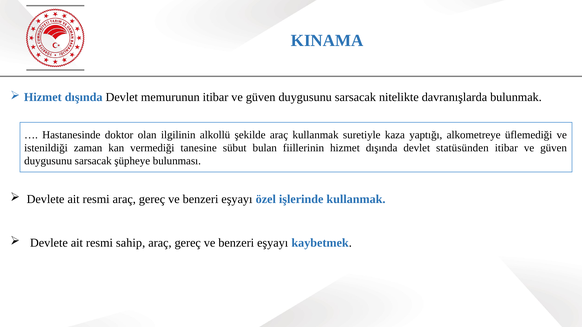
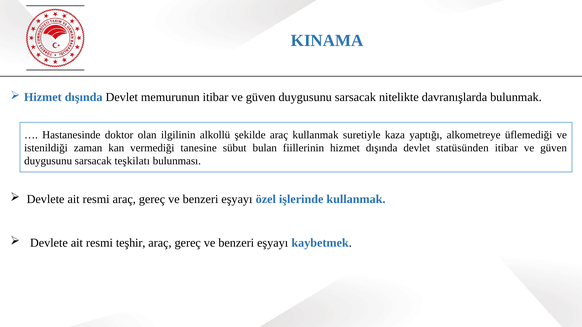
şüpheye: şüpheye -> teşkilatı (132, 161)
sahip: sahip -> teşhir (131, 243)
